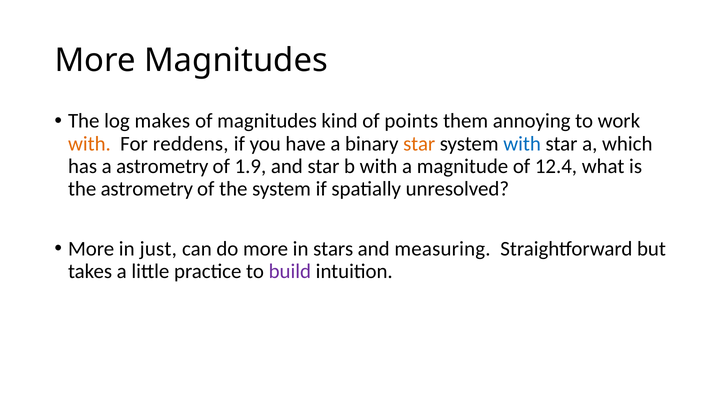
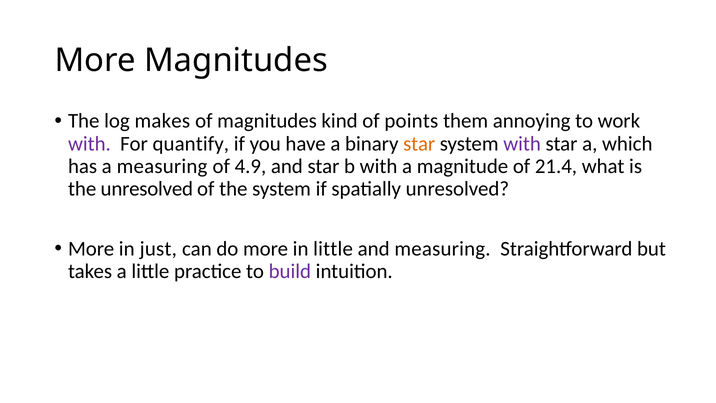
with colour: orange -> purple (89, 144)
reddens: reddens -> quantify (191, 144)
with colour: blue -> purple (522, 144)
a astrometry: astrometry -> measuring (162, 166)
1.9: 1.9 -> 4.9 (250, 166)
12.4: 12.4 -> 21.4 (556, 166)
the astrometry: astrometry -> unresolved (147, 189)
in stars: stars -> little (333, 248)
